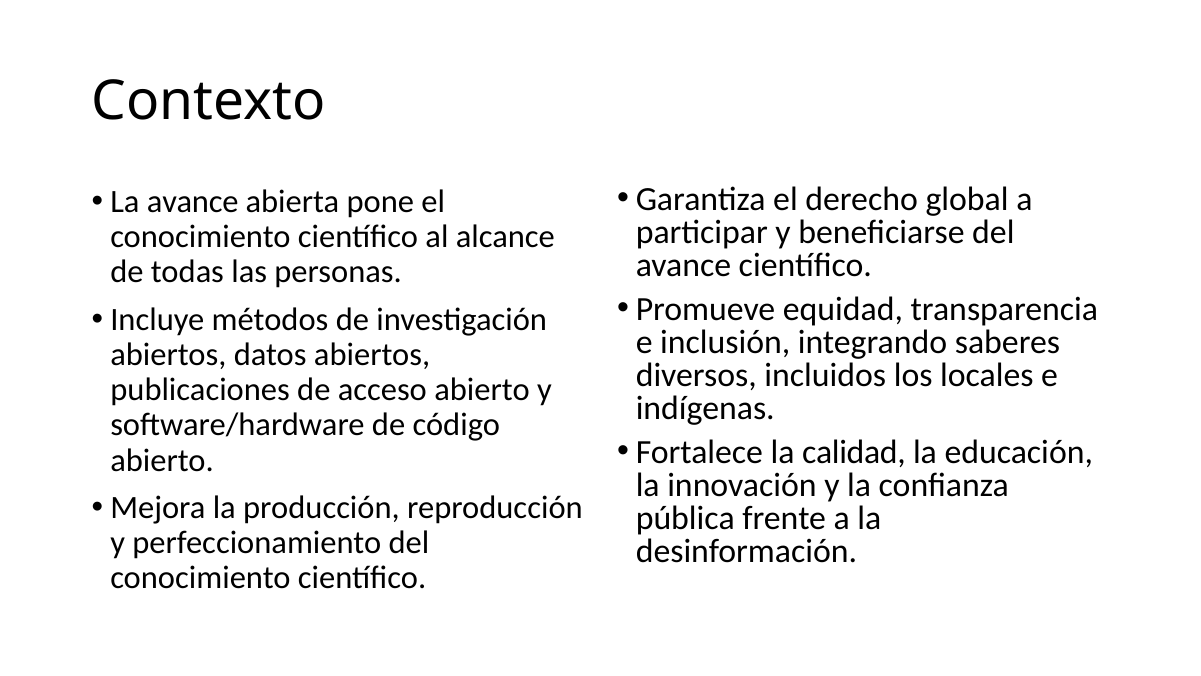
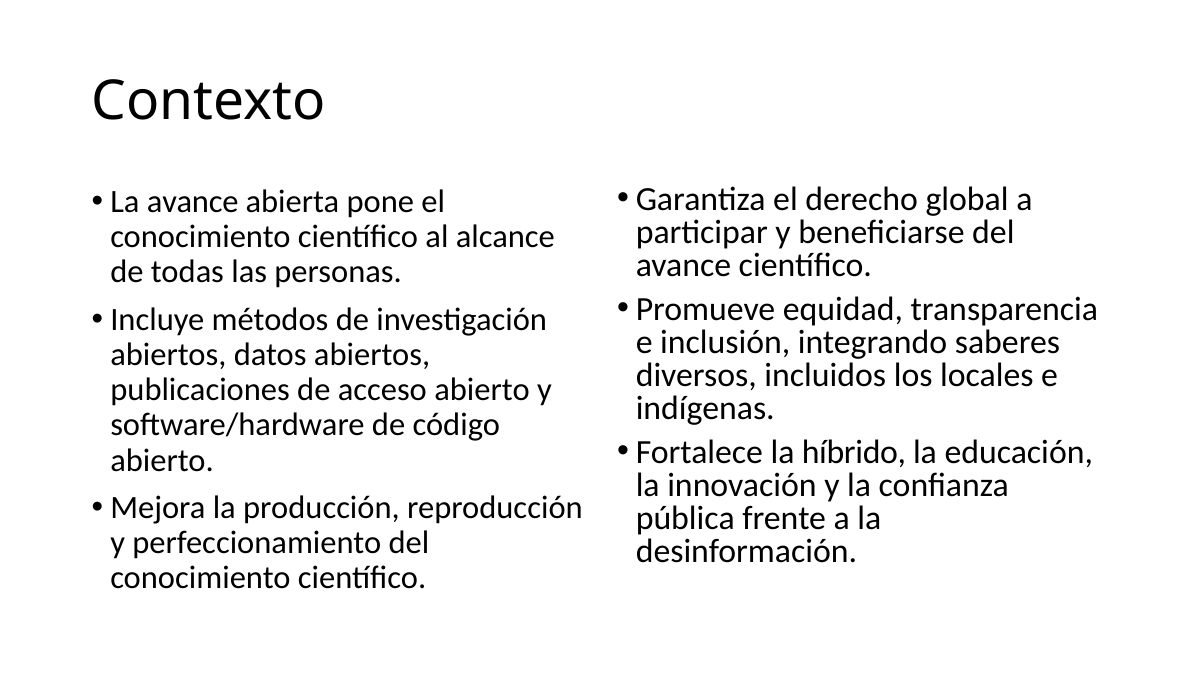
calidad: calidad -> híbrido (854, 452)
